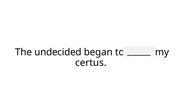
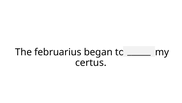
undecided: undecided -> februarius (58, 52)
